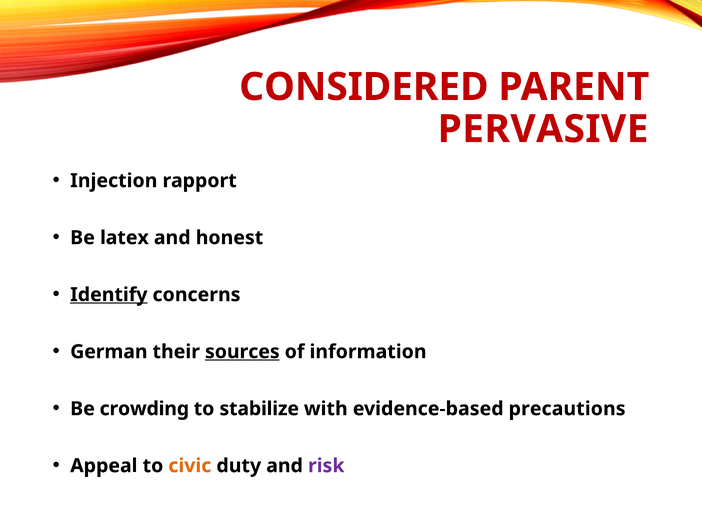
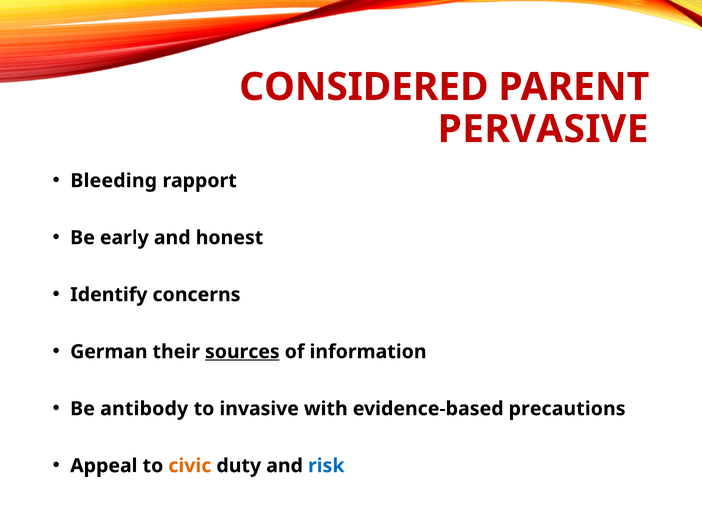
Injection: Injection -> Bleeding (114, 181)
latex: latex -> early (124, 237)
Identify underline: present -> none (109, 294)
crowding: crowding -> antibody (144, 408)
stabilize: stabilize -> invasive (259, 408)
risk colour: purple -> blue (326, 465)
